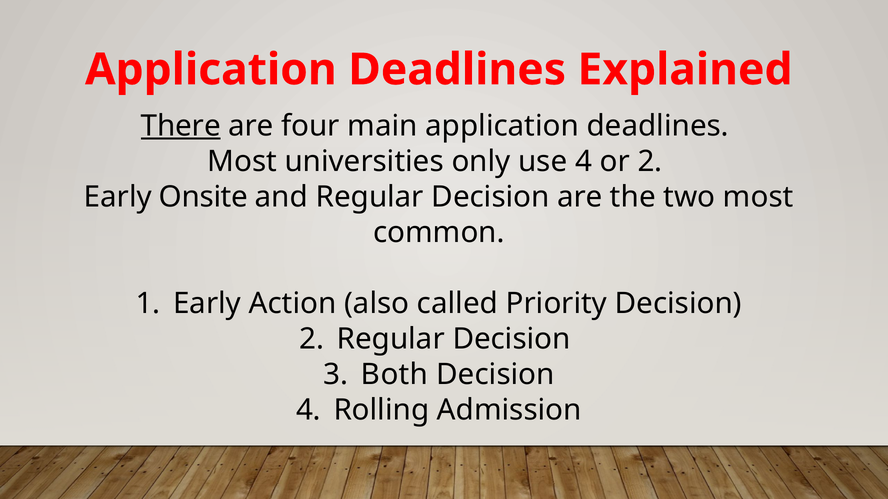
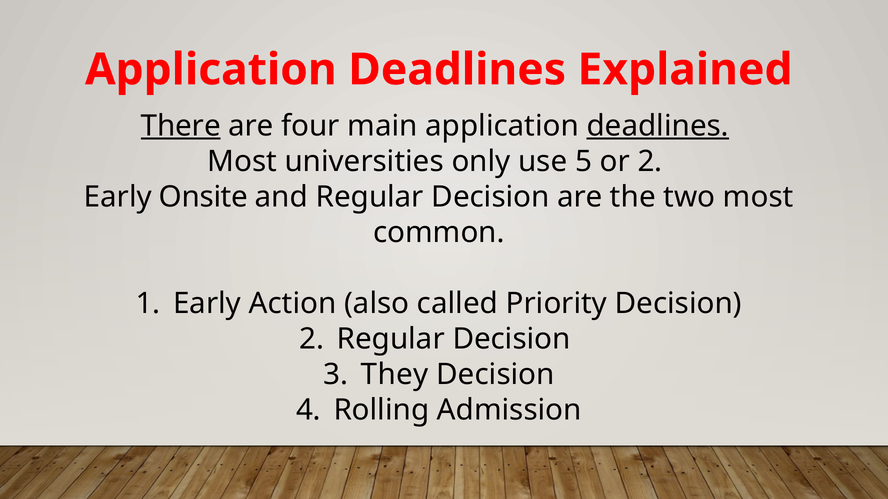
deadlines underline: none -> present (658, 126)
use 4: 4 -> 5 (584, 162)
Both: Both -> They (395, 375)
